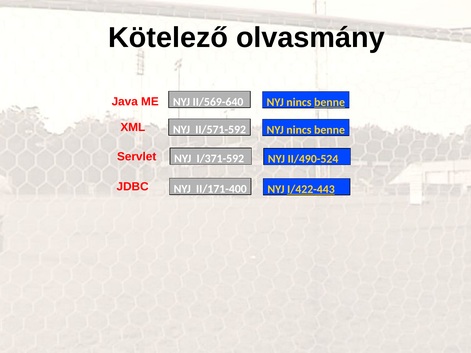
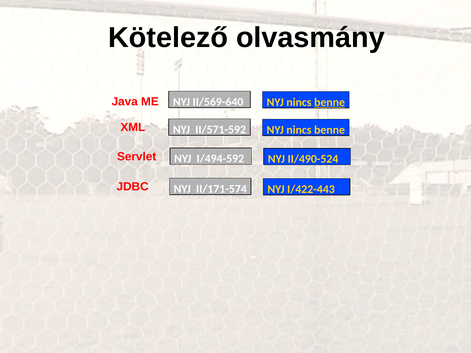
I/371-592: I/371-592 -> I/494-592 (220, 159)
II/171-400: II/171-400 -> II/171-574 (221, 189)
I/422-443 underline: present -> none (311, 189)
